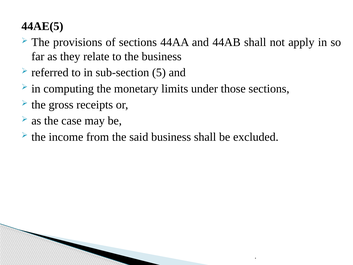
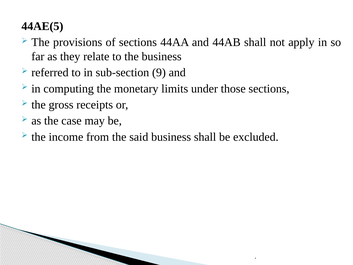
5: 5 -> 9 (159, 72)
